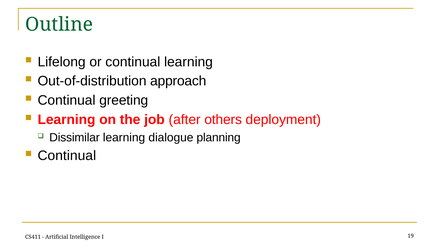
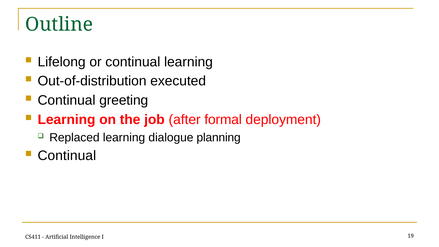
approach: approach -> executed (178, 81)
others: others -> formal (223, 120)
Dissimilar: Dissimilar -> Replaced (74, 137)
